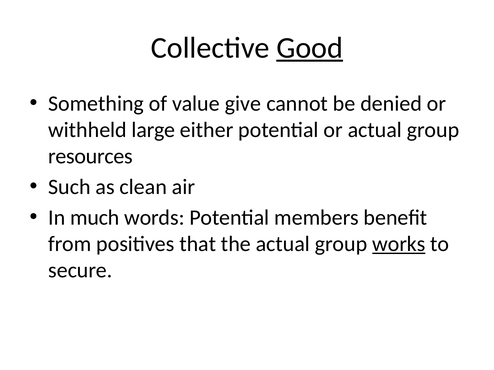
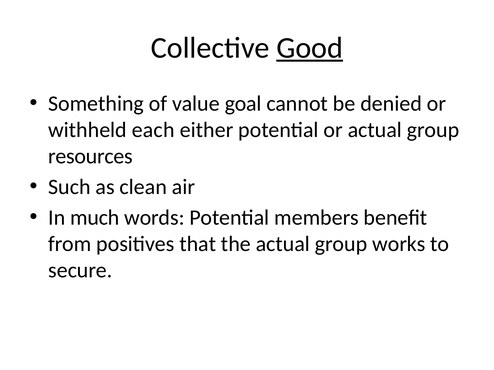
give: give -> goal (243, 104)
large: large -> each (153, 130)
works underline: present -> none (399, 244)
